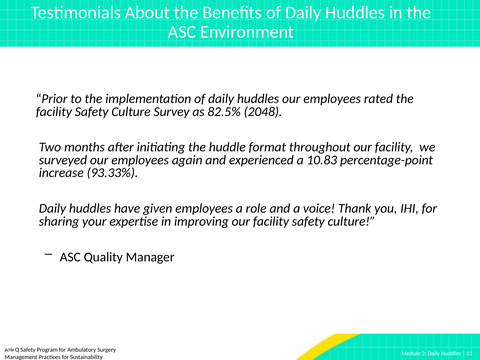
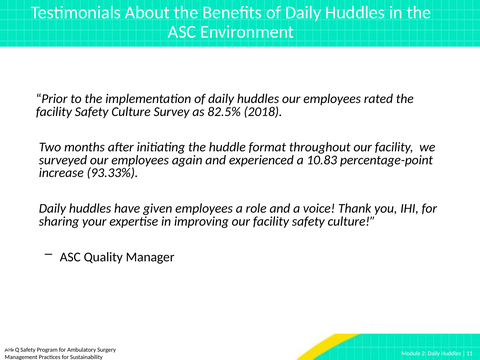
2048: 2048 -> 2018 (263, 112)
